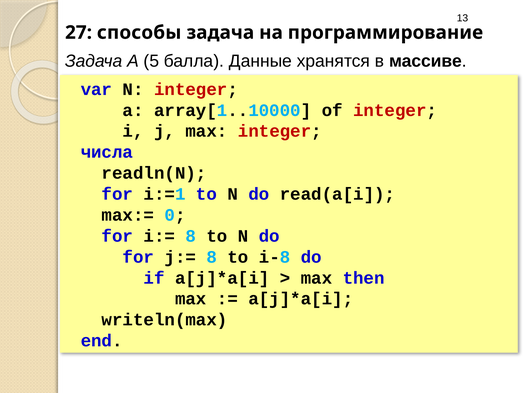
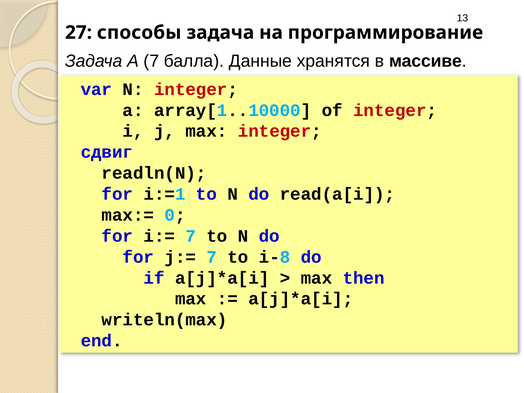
А 5: 5 -> 7 (151, 61)
числа: числа -> сдвиг (107, 152)
i:= 8: 8 -> 7 (191, 236)
j:= 8: 8 -> 7 (212, 257)
